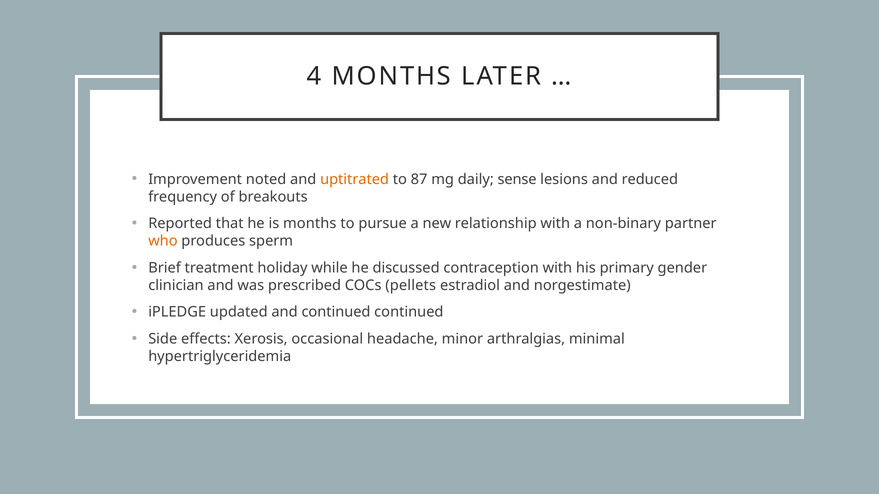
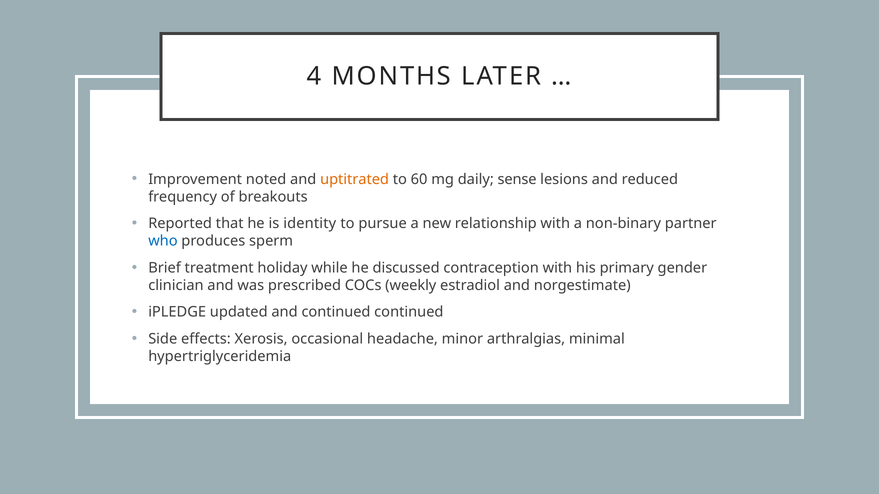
87: 87 -> 60 (419, 179)
is months: months -> identity (310, 224)
who colour: orange -> blue (163, 241)
pellets: pellets -> weekly (411, 286)
